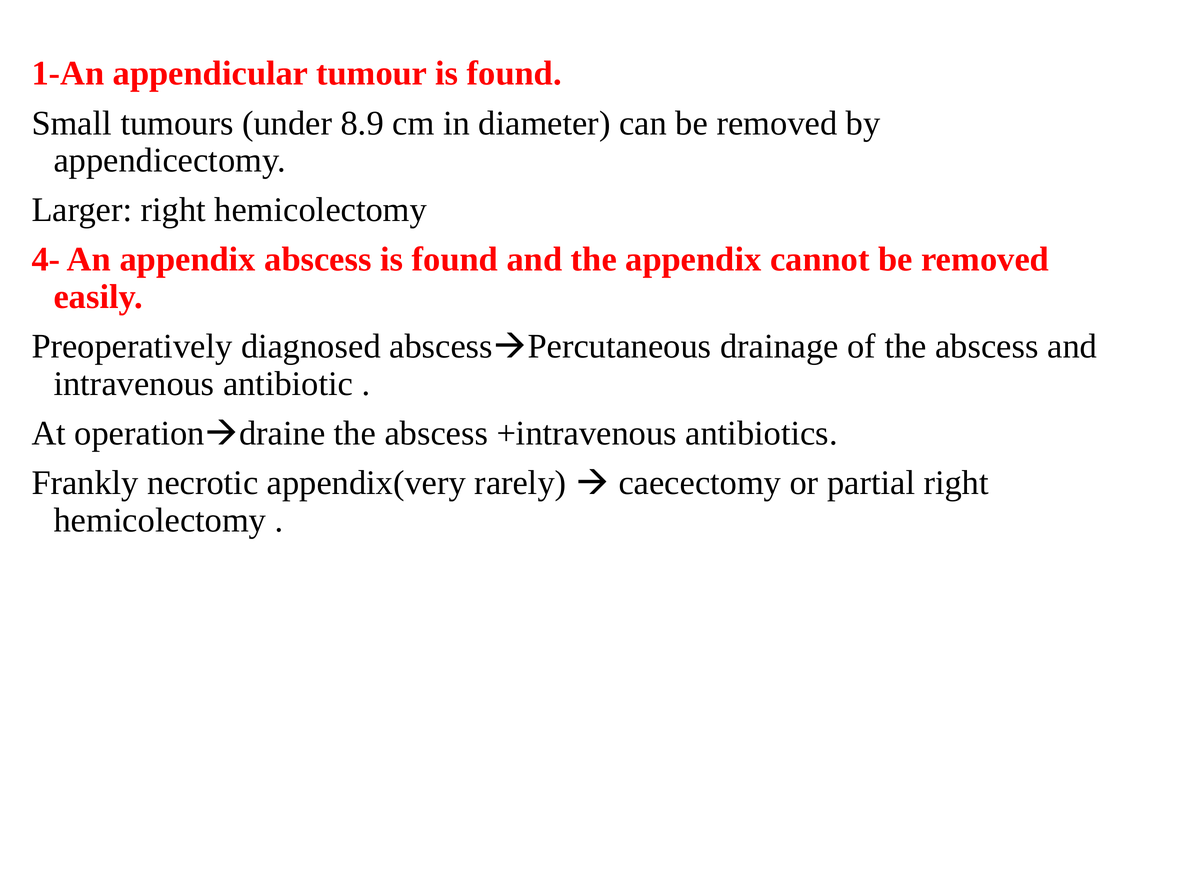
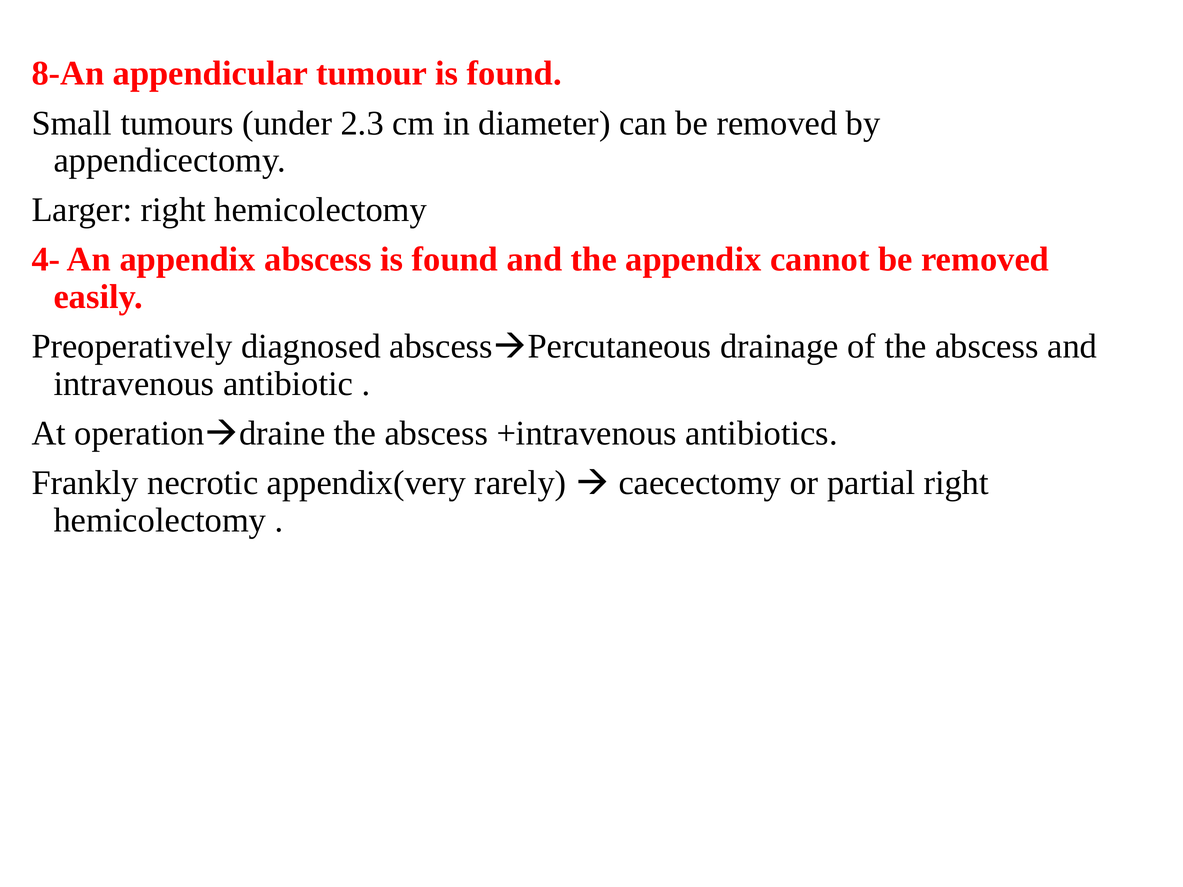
1-An: 1-An -> 8-An (68, 74)
8.9: 8.9 -> 2.3 (362, 123)
